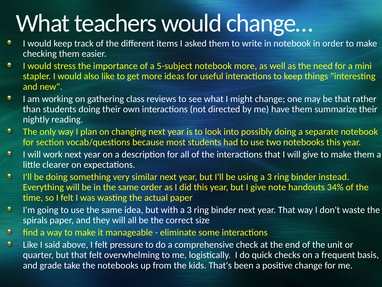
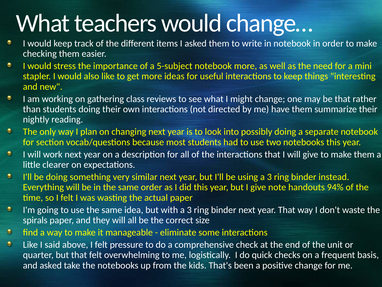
34%: 34% -> 94% (335, 187)
and grade: grade -> asked (51, 265)
